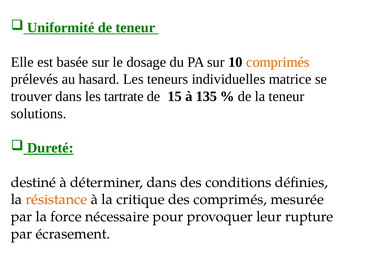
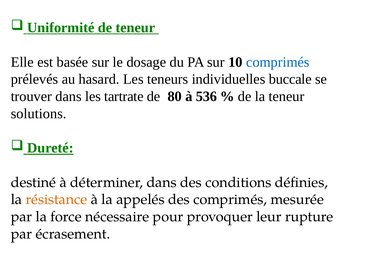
comprimés colour: orange -> blue (278, 62)
matrice: matrice -> buccale (290, 79)
15: 15 -> 80 (175, 96)
135: 135 -> 536 (206, 96)
critique: critique -> appelés (140, 199)
